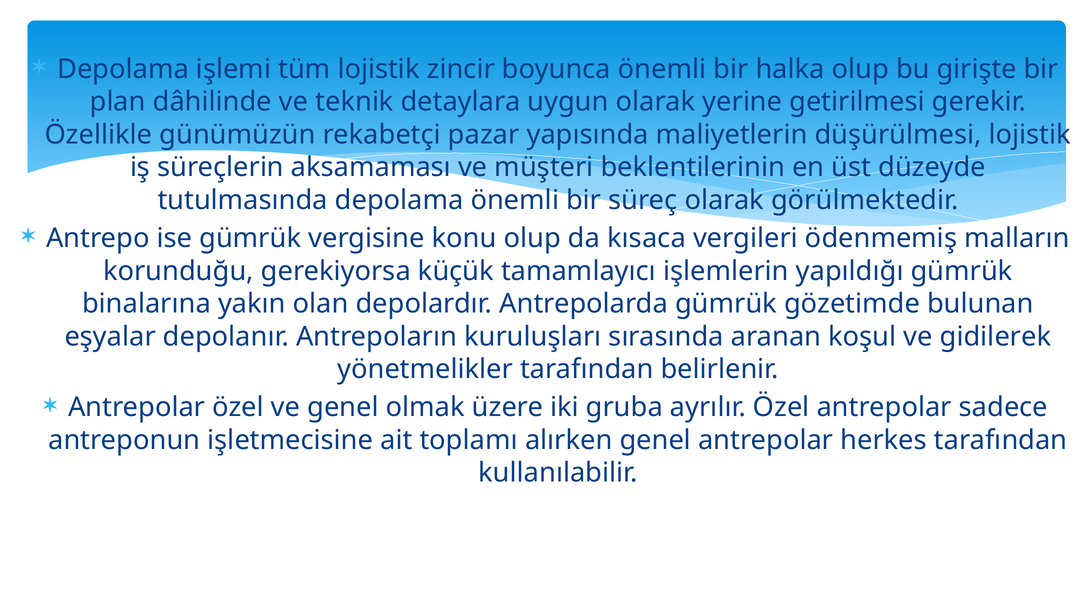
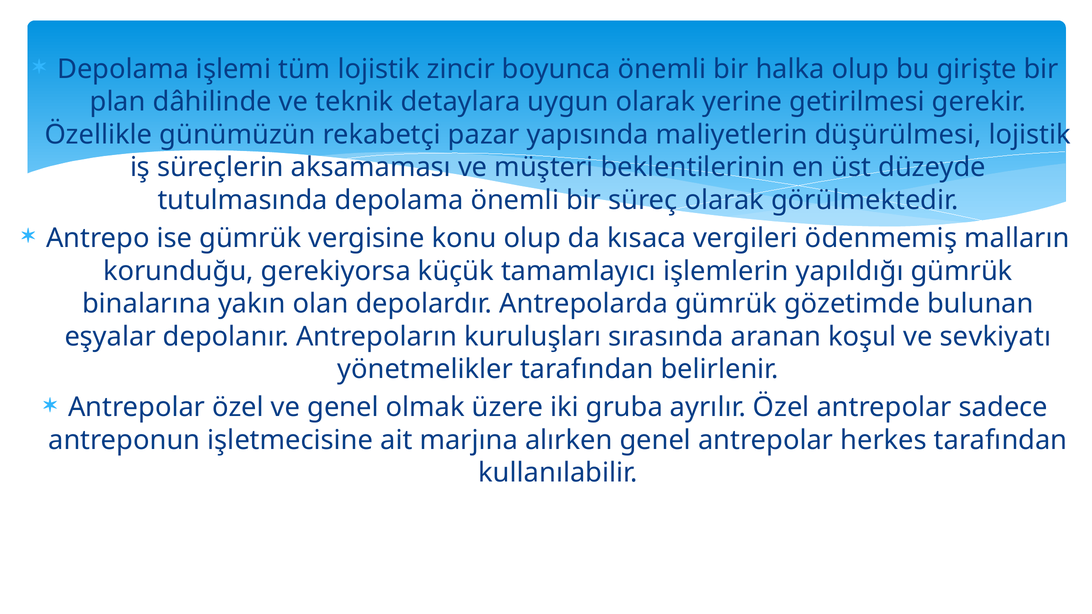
gidilerek: gidilerek -> sevkiyatı (995, 337)
toplamı: toplamı -> marjına (469, 440)
